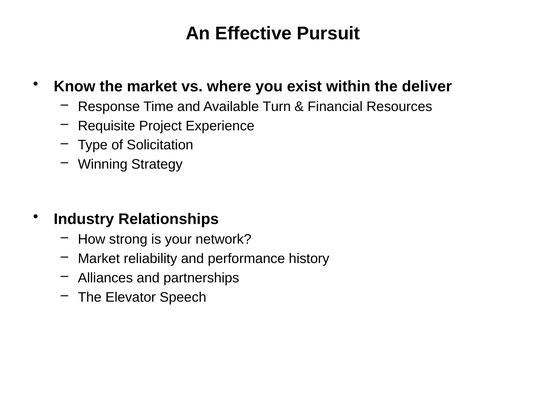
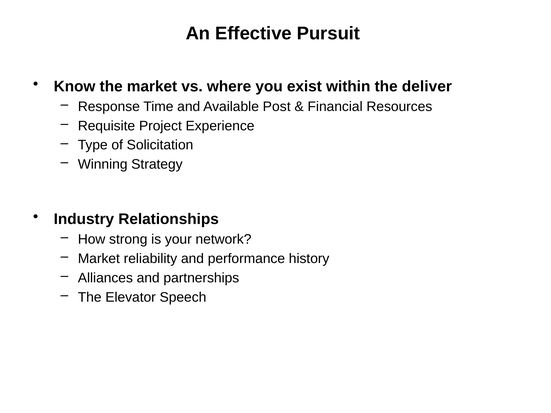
Turn: Turn -> Post (277, 107)
